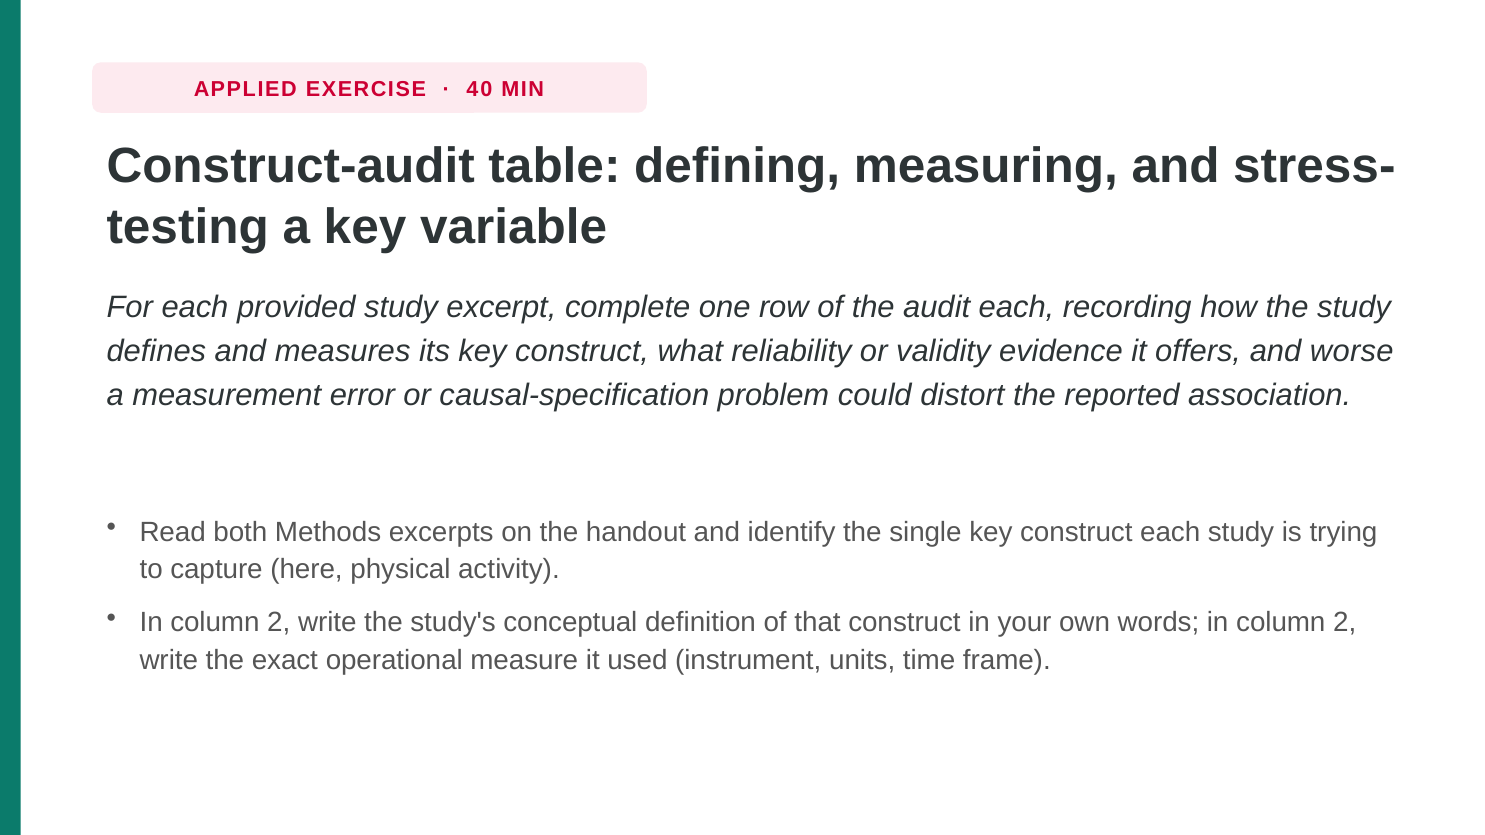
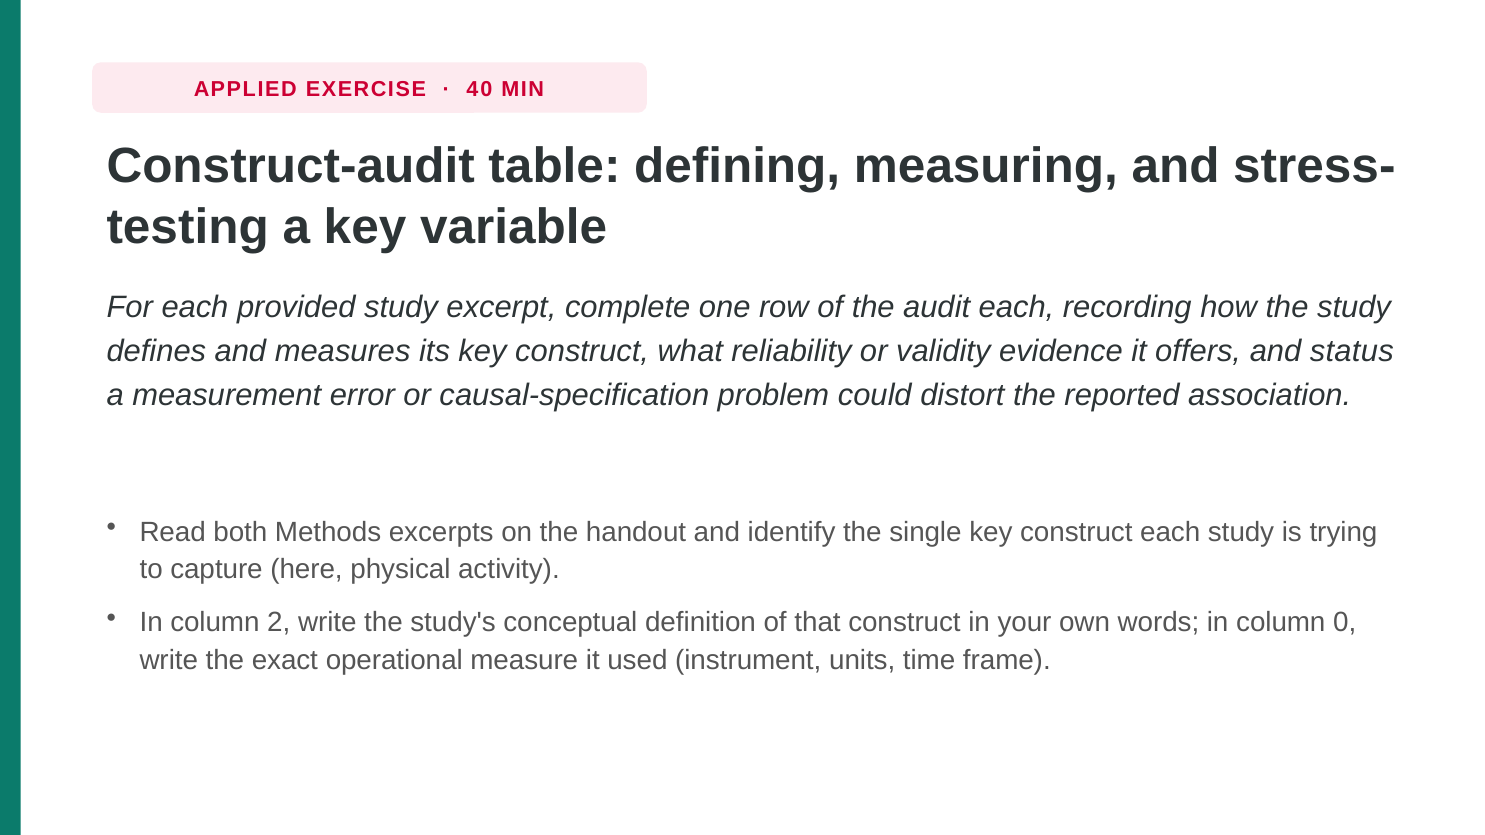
worse: worse -> status (1352, 352)
words in column 2: 2 -> 0 (1345, 623)
